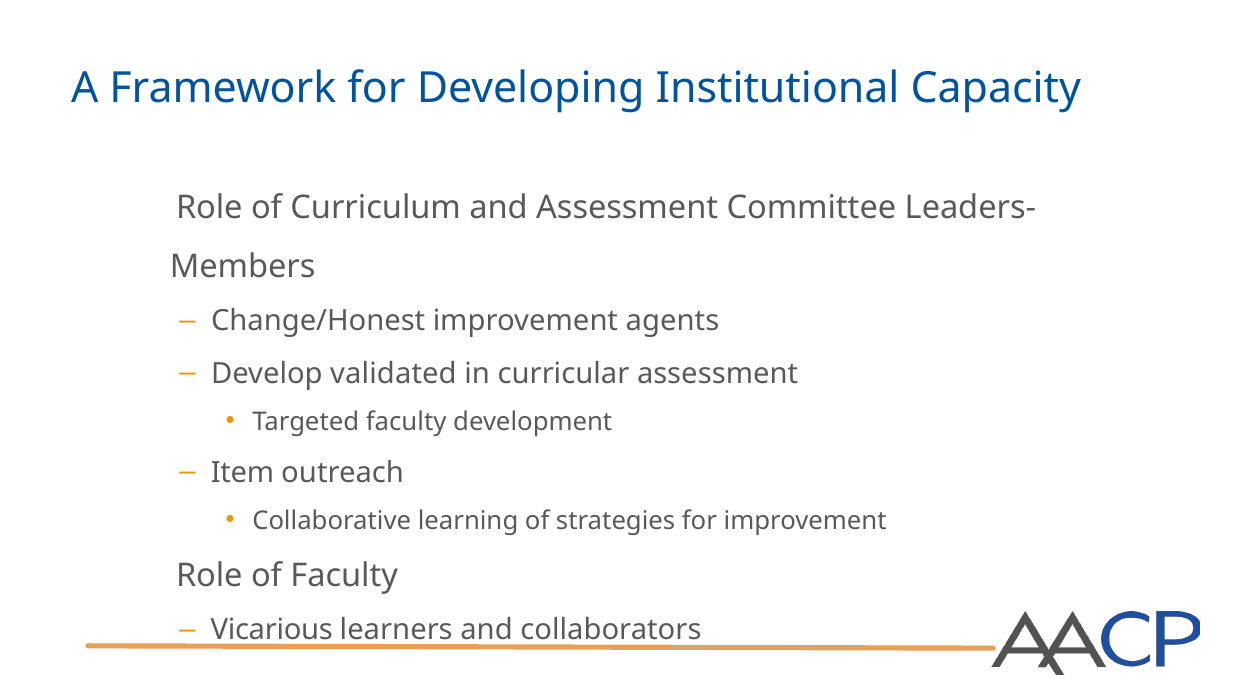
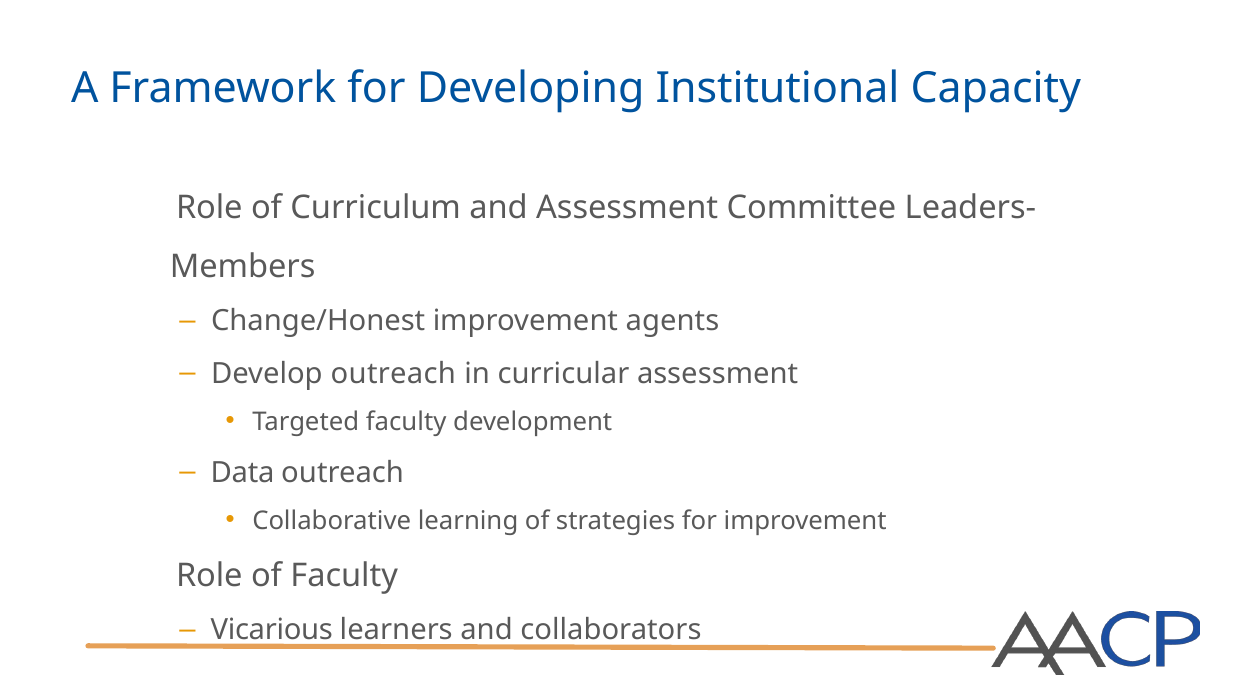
Develop validated: validated -> outreach (393, 374)
Item: Item -> Data (243, 473)
